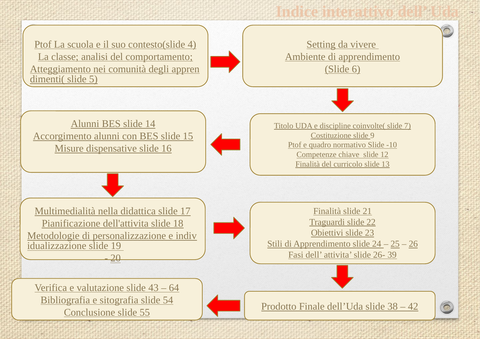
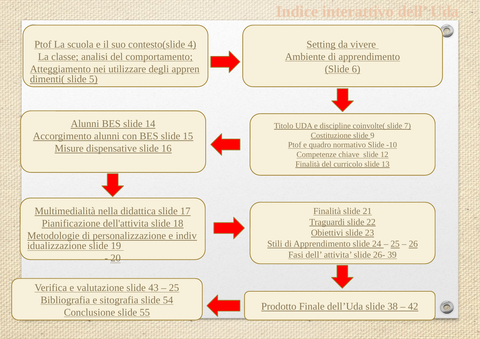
comunità: comunità -> utilizzare (127, 69)
64: 64 -> 25 (174, 288)
